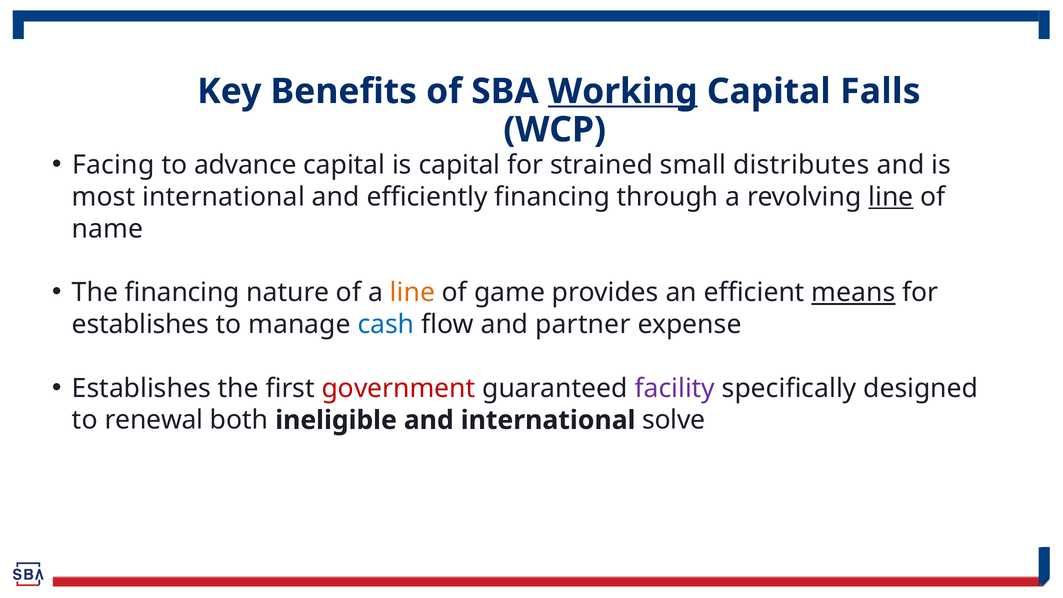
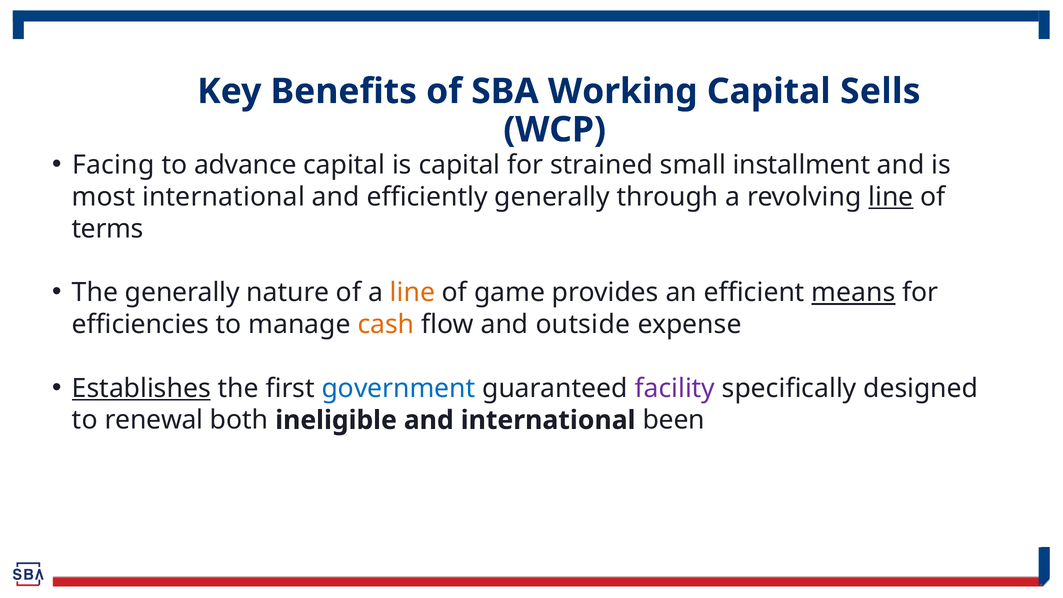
Working underline: present -> none (623, 91)
Falls: Falls -> Sells (880, 91)
distributes: distributes -> installment (801, 165)
efficiently financing: financing -> generally (552, 197)
name: name -> terms (108, 229)
The financing: financing -> generally (182, 293)
establishes: establishes -> efficiencies (140, 324)
cash colour: blue -> orange (386, 324)
partner: partner -> outside (583, 324)
Establishes underline: none -> present (141, 388)
government colour: red -> blue (399, 388)
solve: solve -> been (674, 420)
